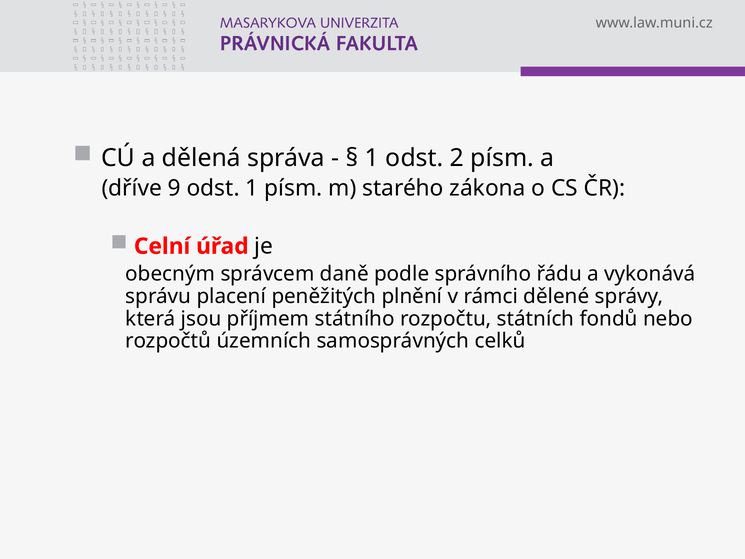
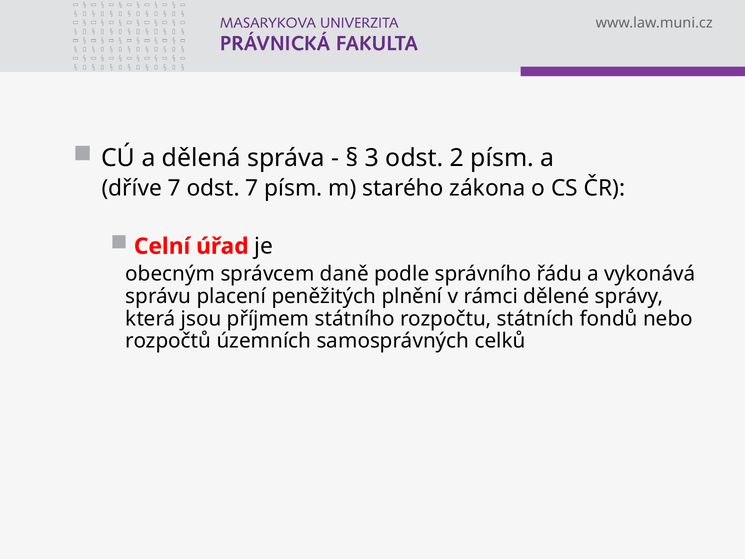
1: 1 -> 3 (372, 158)
dříve 9: 9 -> 7 (174, 188)
odst 1: 1 -> 7 (252, 188)
